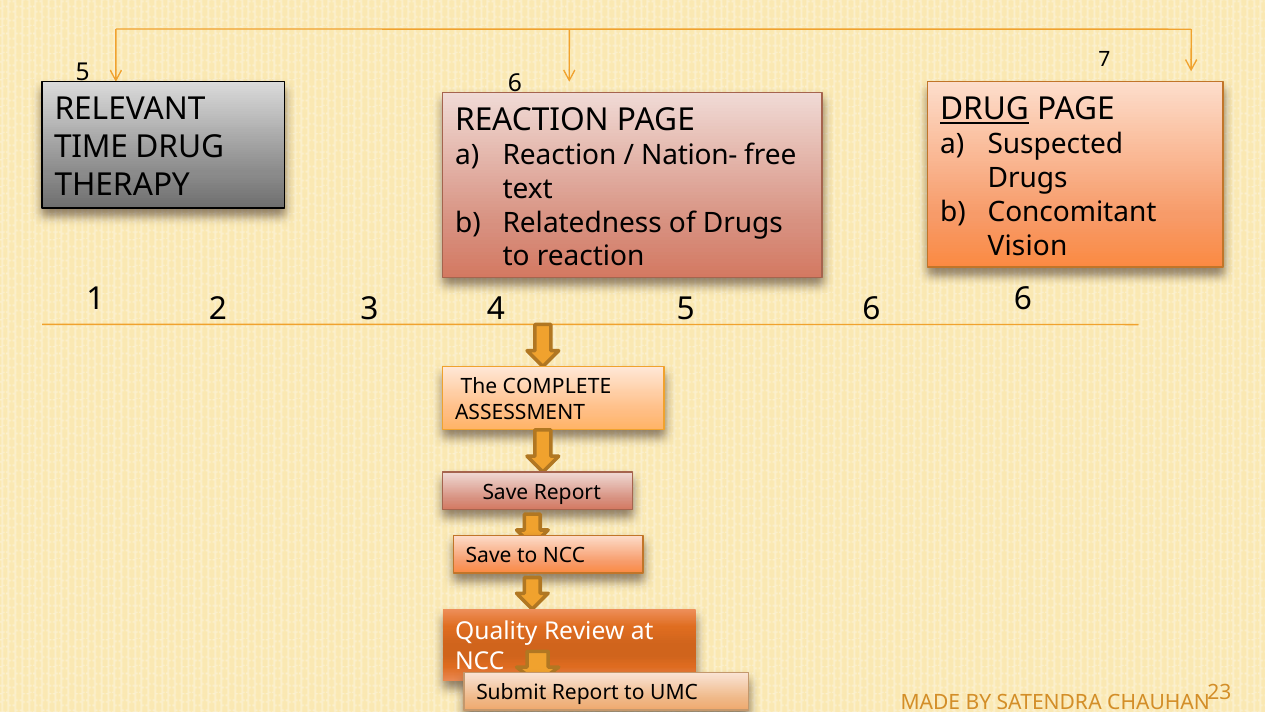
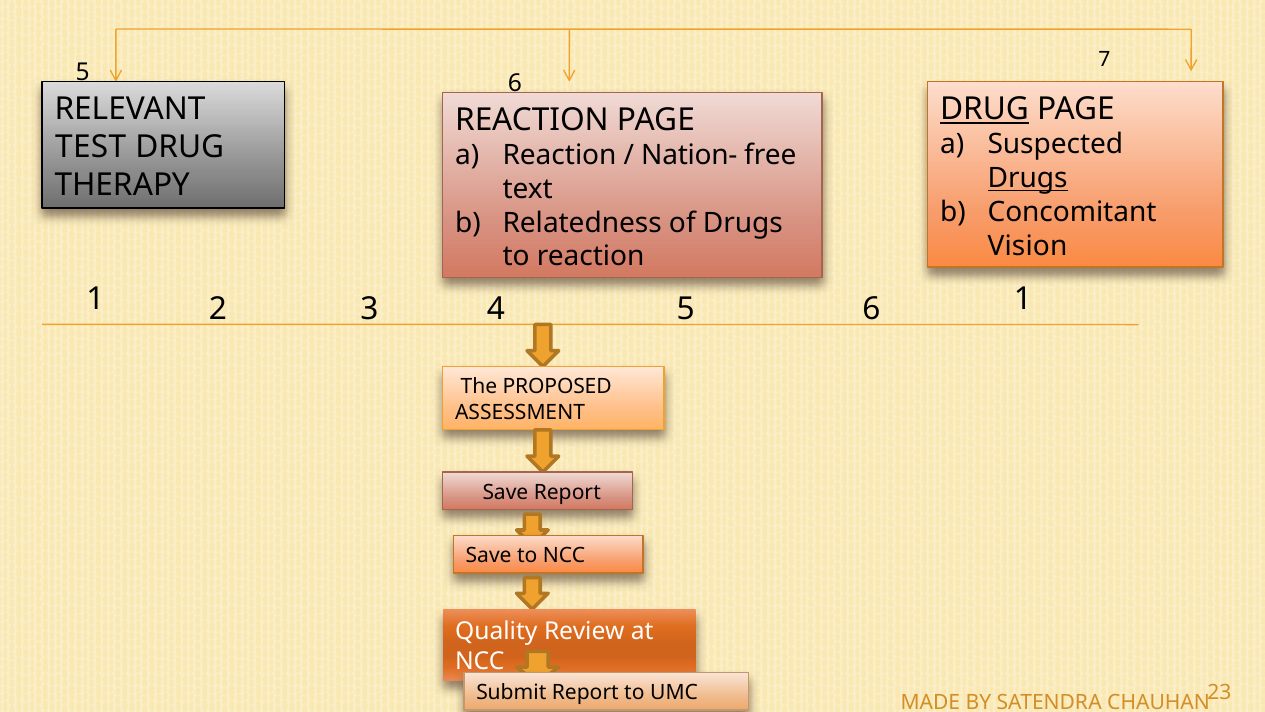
TIME: TIME -> TEST (91, 147)
Drugs underline: none -> present (1028, 178)
6 6: 6 -> 1 (1023, 299)
COMPLETE: COMPLETE -> PROPOSED (557, 387)
